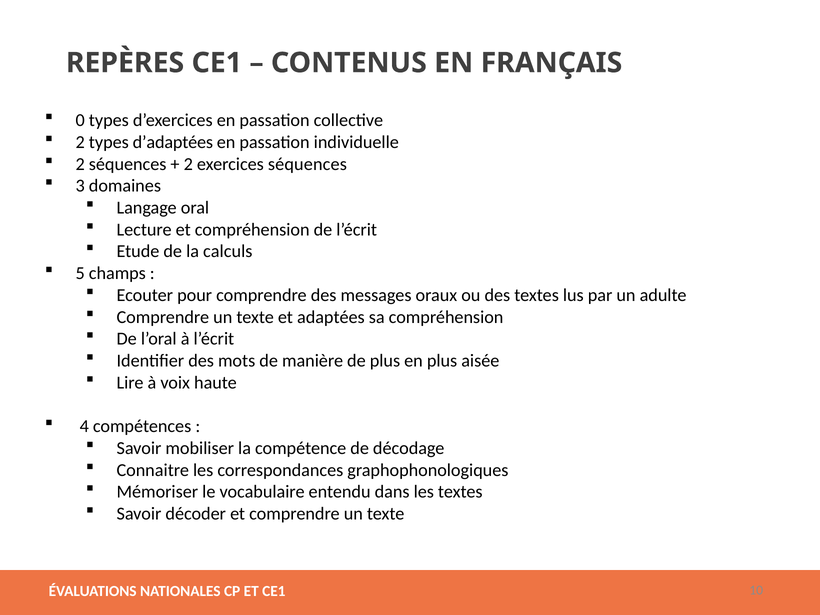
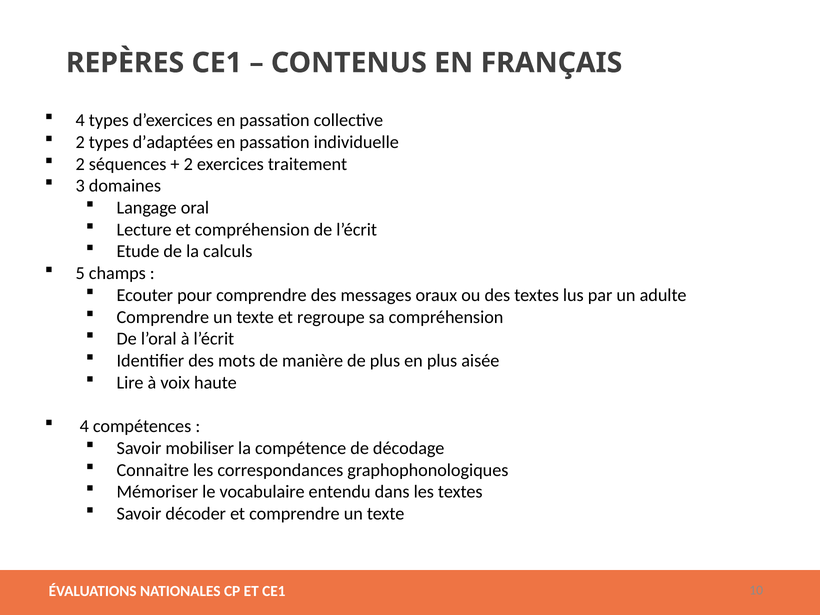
0: 0 -> 4 (80, 120)
exercices séquences: séquences -> traitement (308, 164)
adaptées: adaptées -> regroupe (331, 317)
